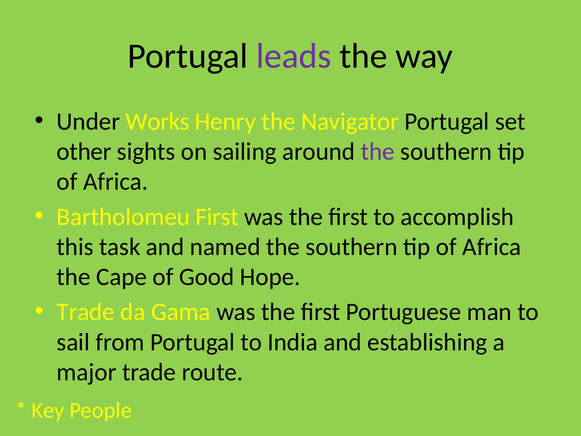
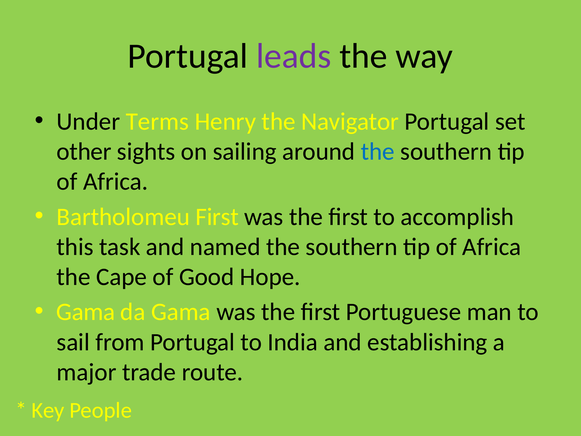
Works: Works -> Terms (157, 121)
the colour: purple -> blue (378, 151)
Trade: Trade -> Gama (86, 312)
